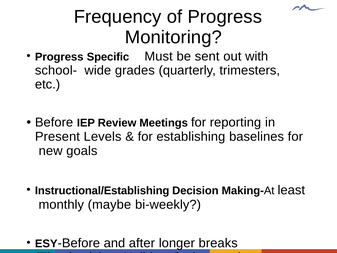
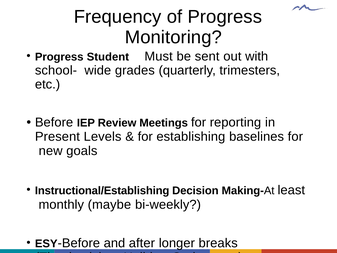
Specific: Specific -> Student (108, 57)
